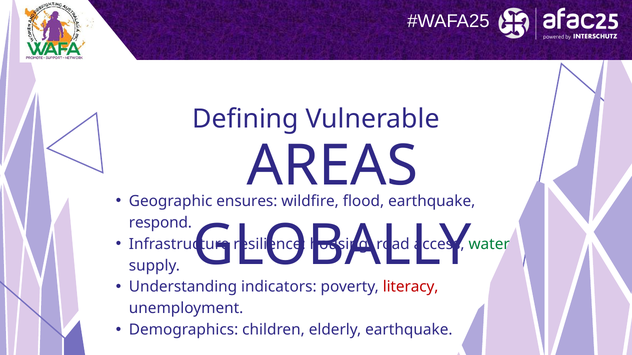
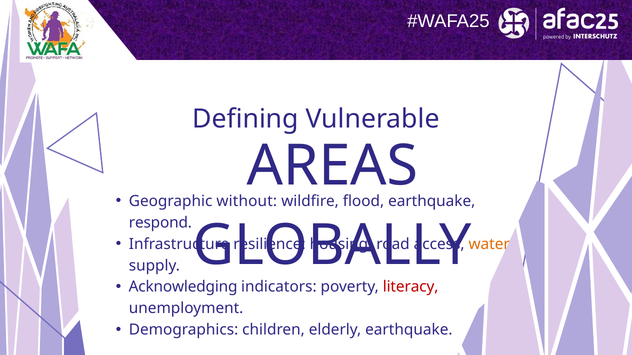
ensures: ensures -> without (247, 201)
water colour: green -> orange (489, 244)
Understanding: Understanding -> Acknowledging (183, 287)
